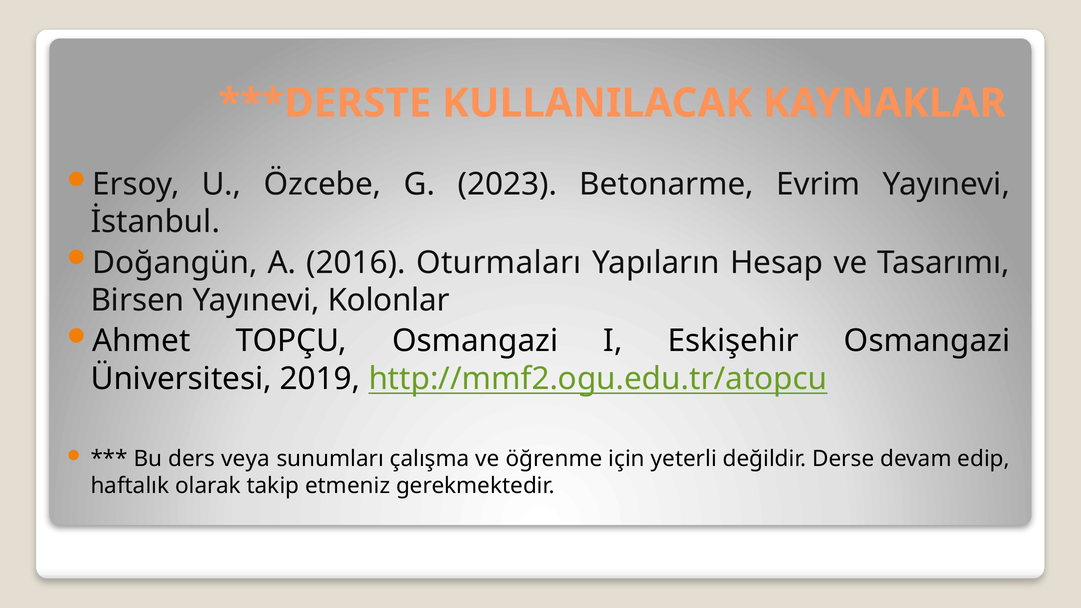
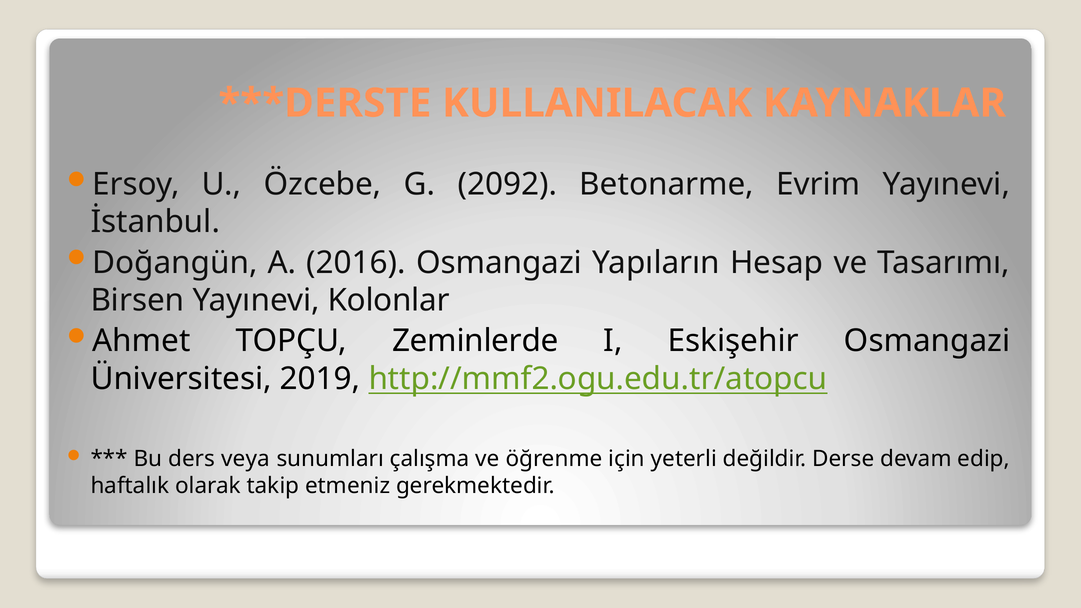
2023: 2023 -> 2092 (507, 184)
2016 Oturmaları: Oturmaları -> Osmangazi (499, 263)
TOPÇU Osmangazi: Osmangazi -> Zeminlerde (475, 341)
